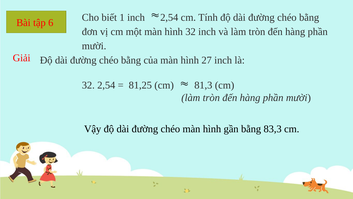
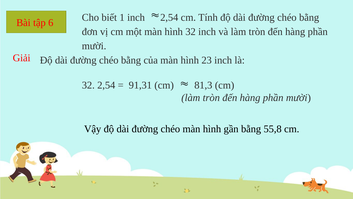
27: 27 -> 23 (207, 60)
81,25: 81,25 -> 91,31 (140, 85)
83,3: 83,3 -> 55,8 (273, 129)
